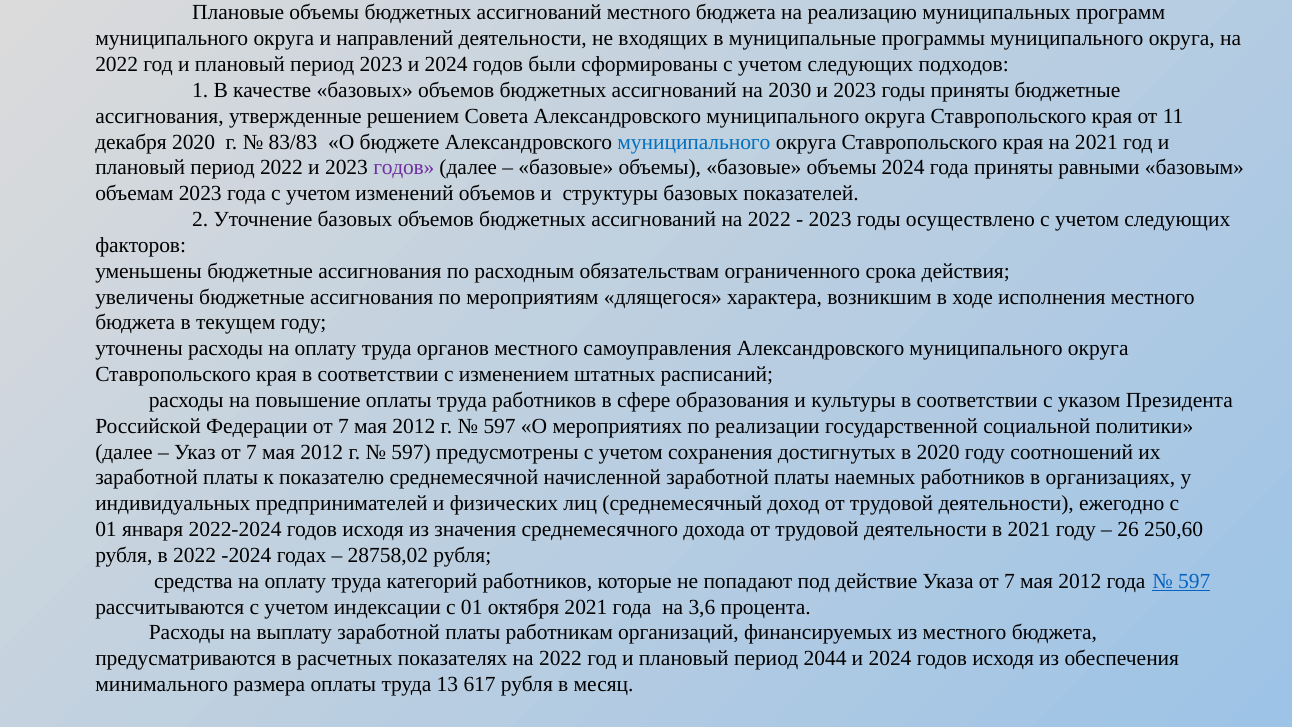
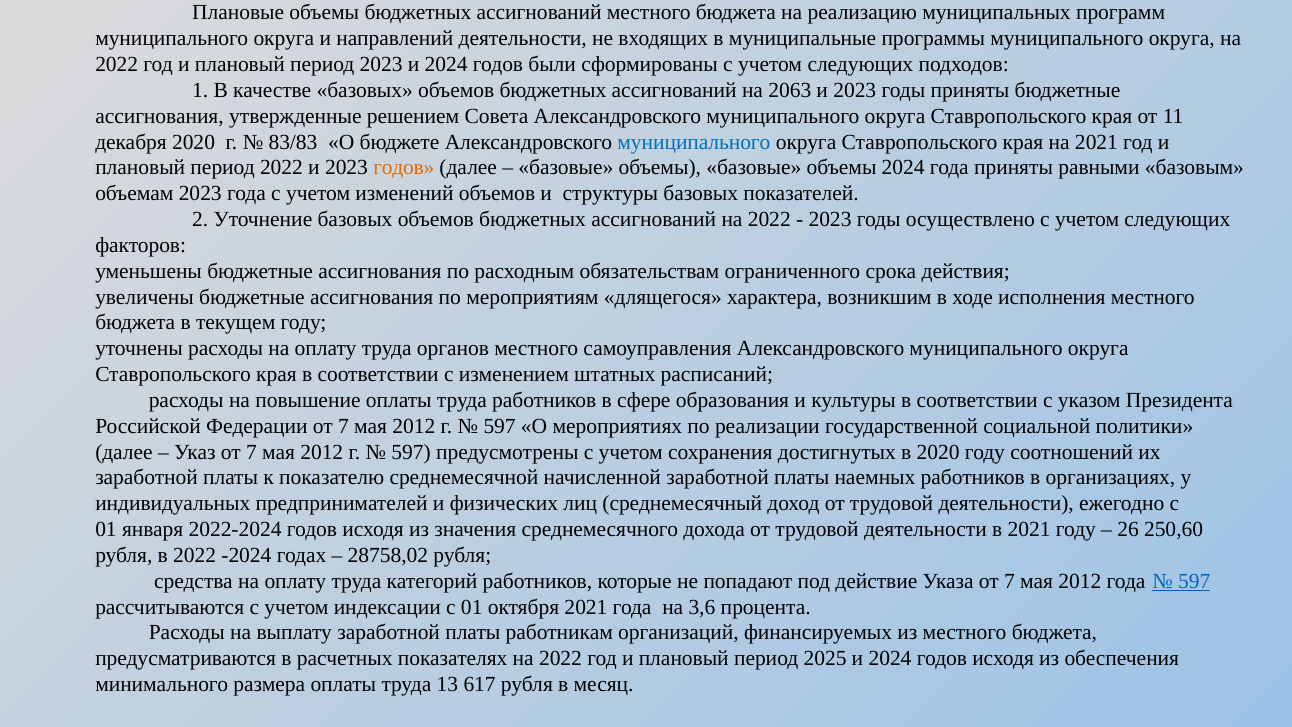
2030: 2030 -> 2063 (790, 90)
годов colour: purple -> orange (404, 168)
2044: 2044 -> 2025 (825, 658)
